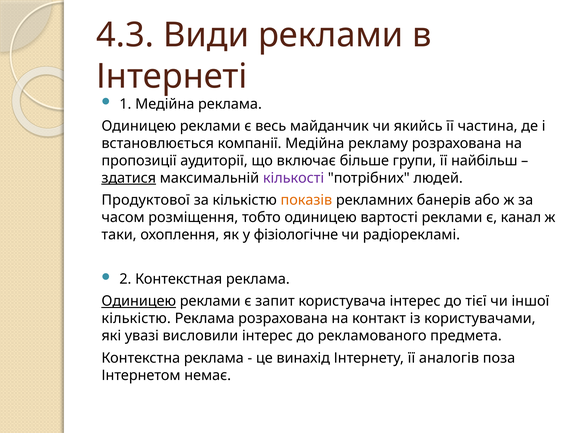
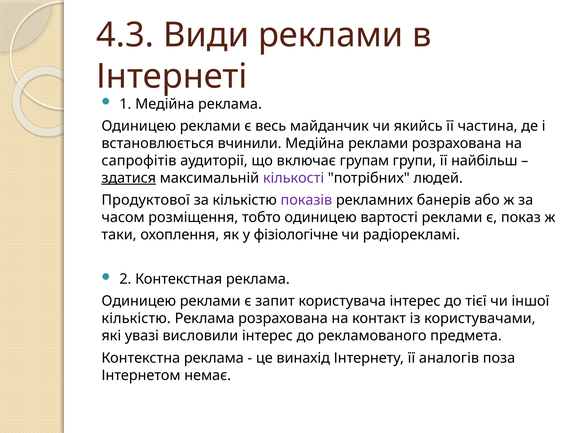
компанії: компанії -> вчинили (250, 143)
Медійна рекламу: рекламу -> реклами (378, 143)
пропозиції: пропозиції -> сапрофітів (139, 161)
більше: більше -> групам (364, 161)
показів colour: orange -> purple (306, 200)
канал: канал -> показ (521, 217)
Одиницею underline: present -> none (139, 301)
